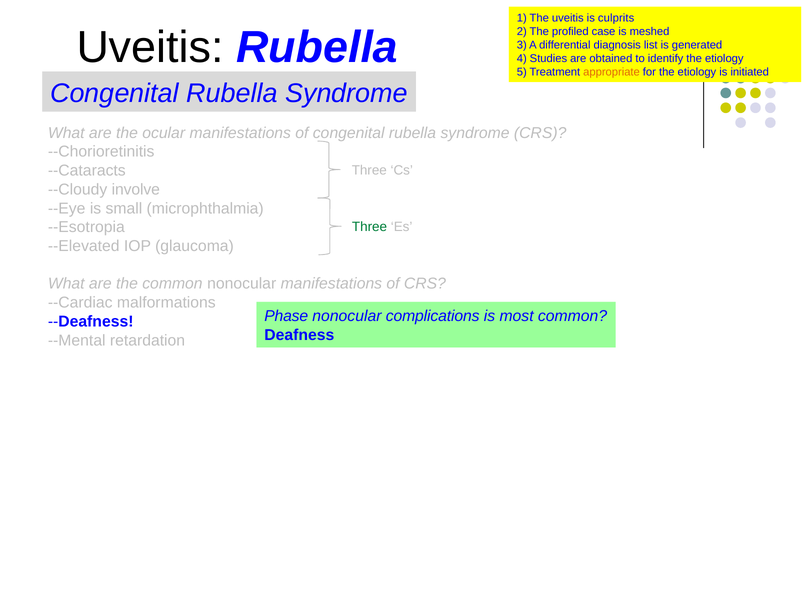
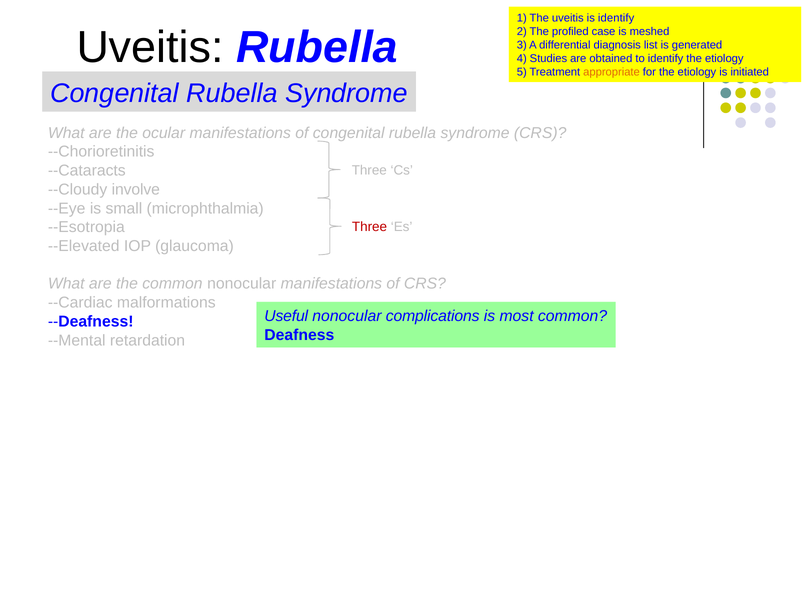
is culprits: culprits -> identify (616, 18)
Three colour: green -> red (370, 227)
Phase: Phase -> Useful (286, 316)
